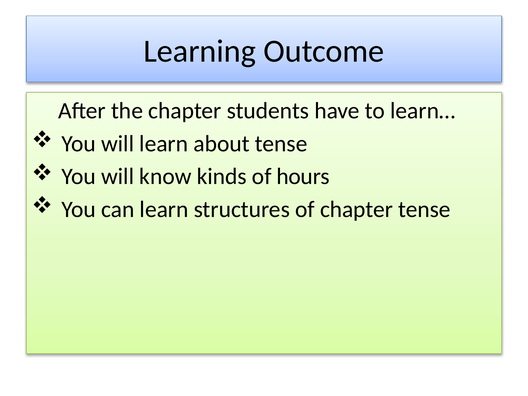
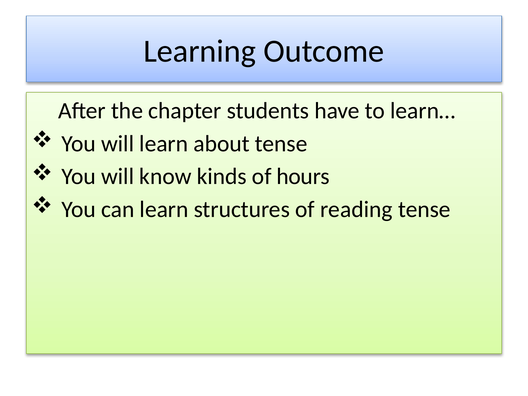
of chapter: chapter -> reading (356, 209)
